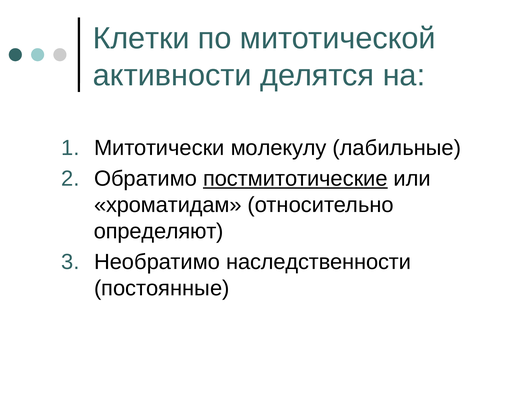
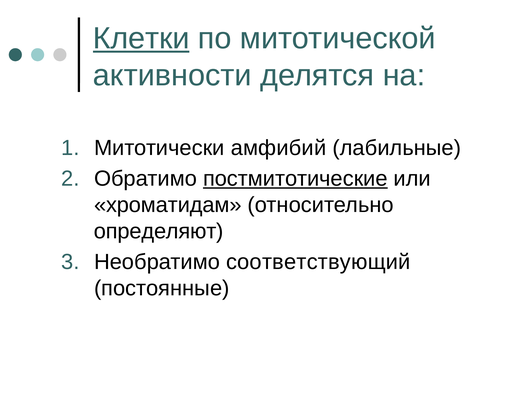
Клетки underline: none -> present (141, 39)
молекулу: молекулу -> амфибий (279, 148)
наследственности: наследственности -> соответствующий (318, 262)
